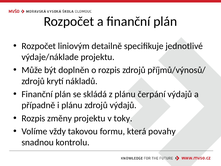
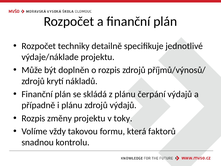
liniovým: liniovým -> techniky (74, 46)
povahy: povahy -> faktorů (162, 131)
